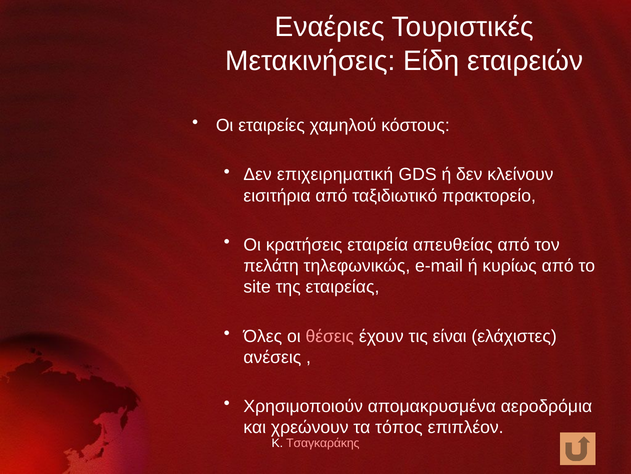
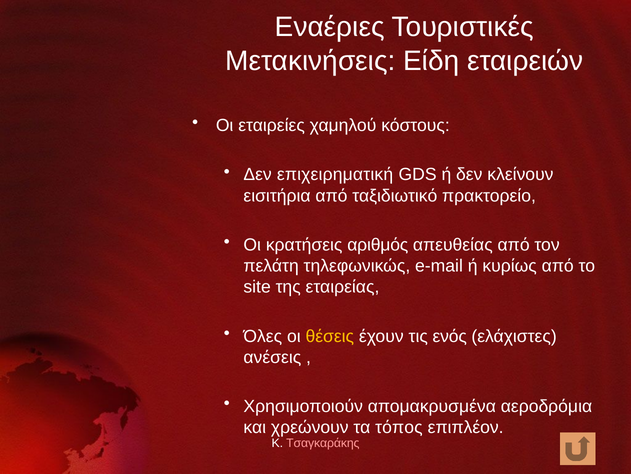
εταιρεία: εταιρεία -> αριθμός (378, 245)
θέσεις colour: pink -> yellow (330, 336)
είναι: είναι -> ενός (450, 336)
